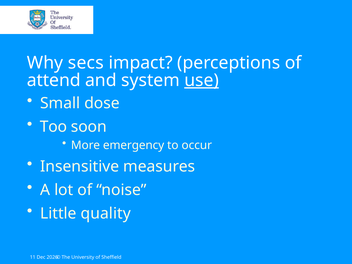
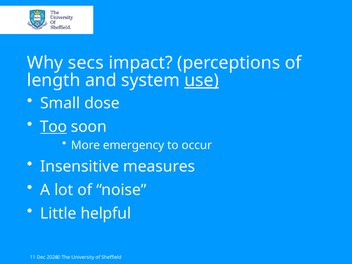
attend: attend -> length (54, 80)
Too underline: none -> present (54, 127)
quality: quality -> helpful (106, 214)
